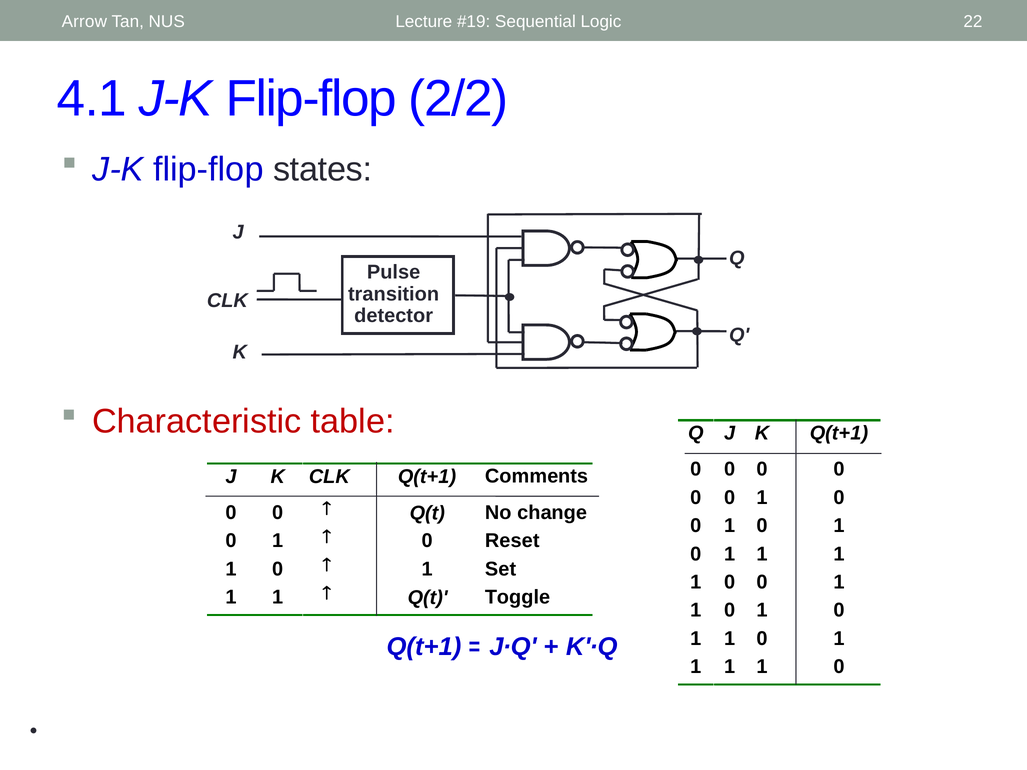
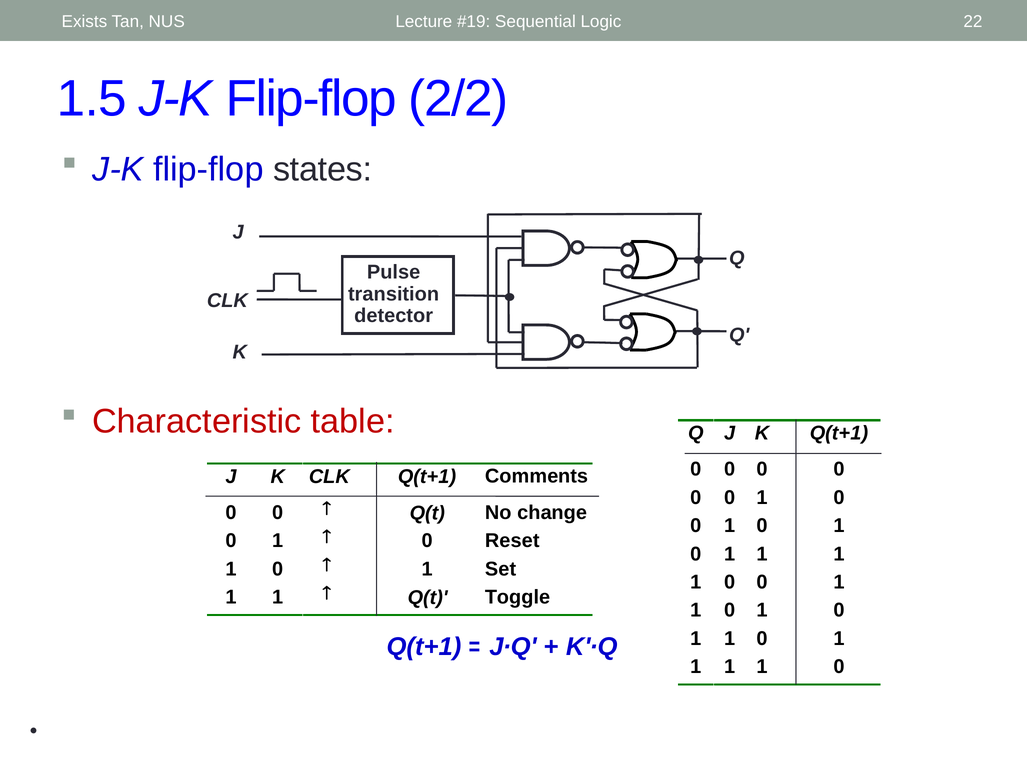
Arrow: Arrow -> Exists (84, 22)
4.1: 4.1 -> 1.5 (92, 99)
